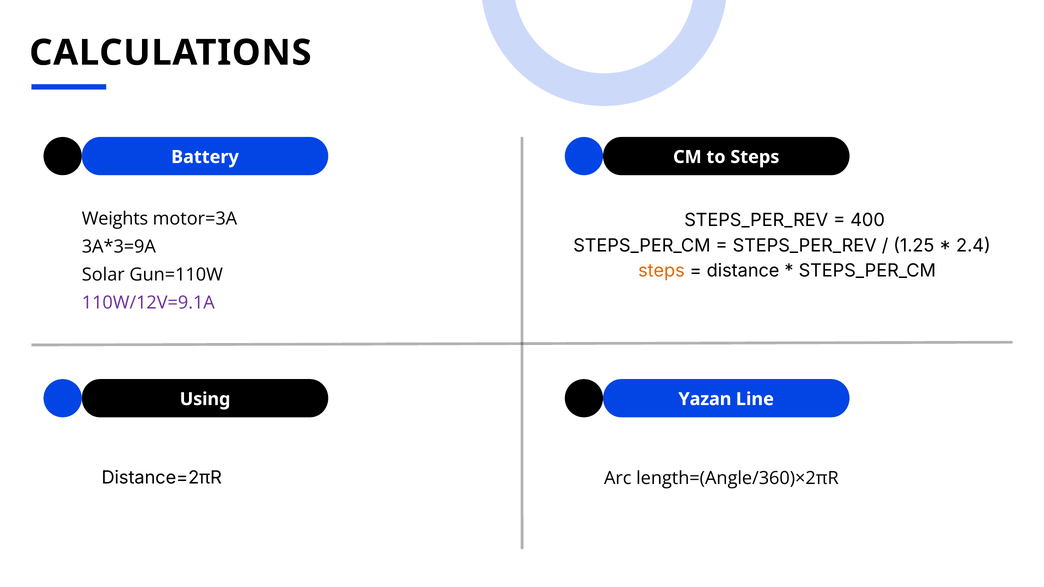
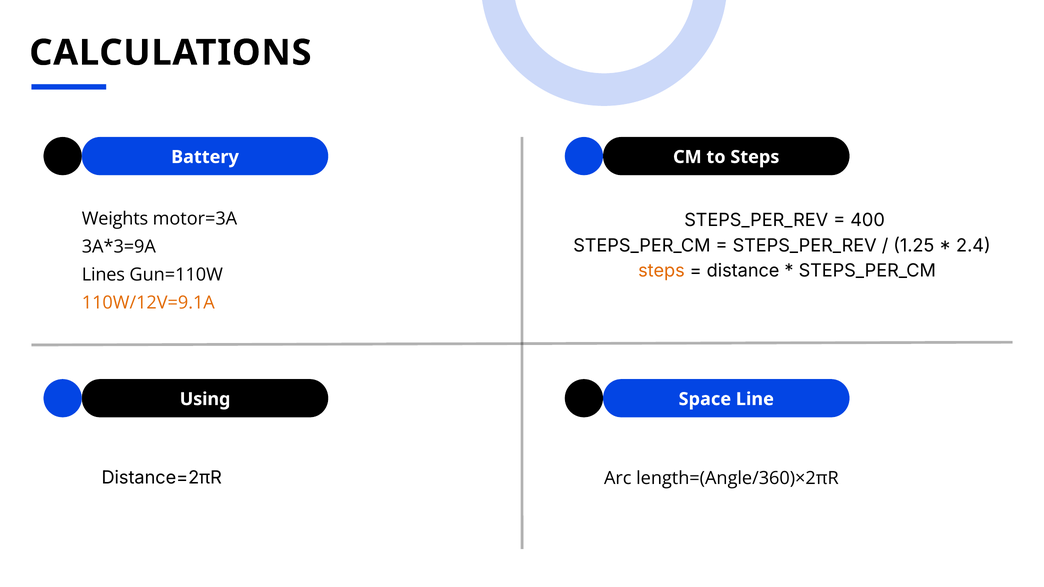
Solar: Solar -> Lines (103, 275)
110W/12V=9.1A colour: purple -> orange (148, 303)
Yazan: Yazan -> Space (705, 399)
